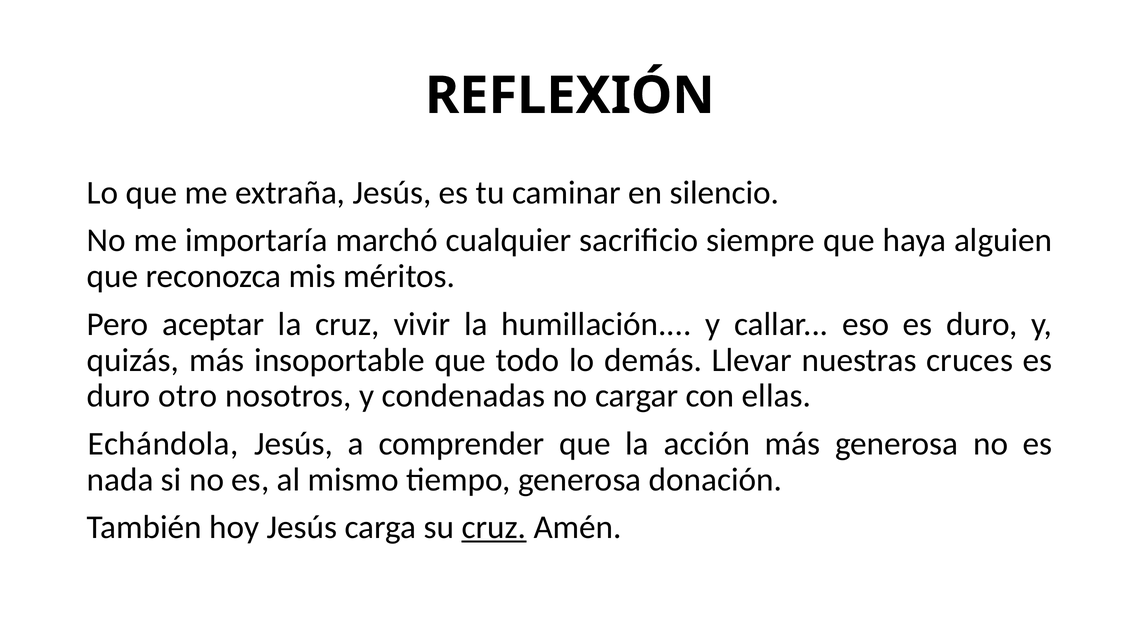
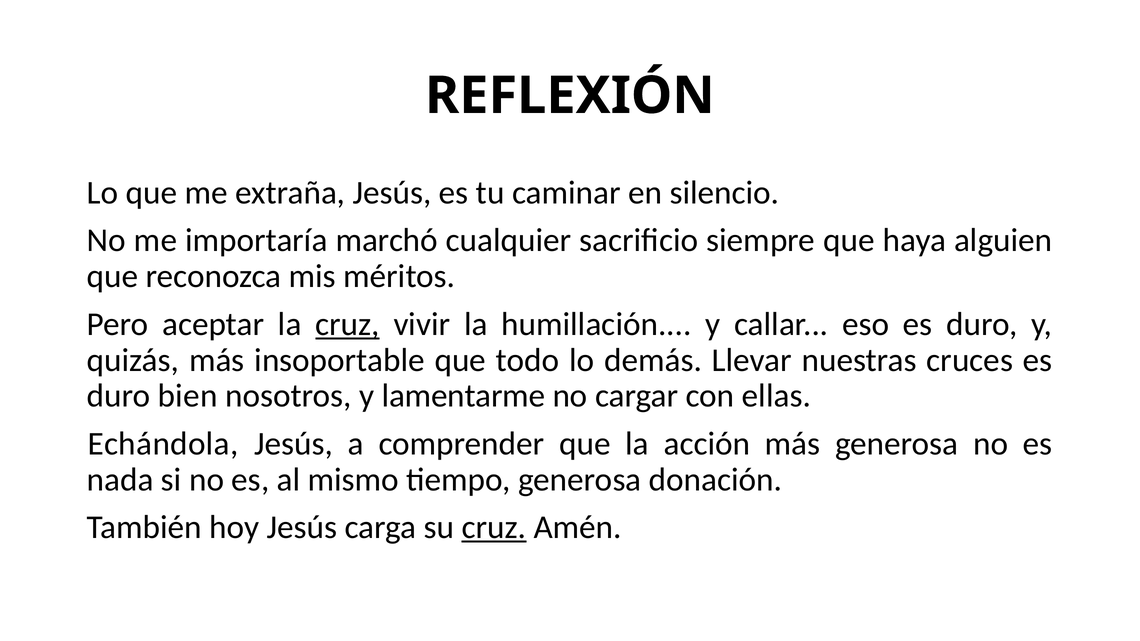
cruz underline: none -> present (347, 324)
otro: otro -> bien (188, 396)
condenadas: condenadas -> lamentarme (464, 396)
